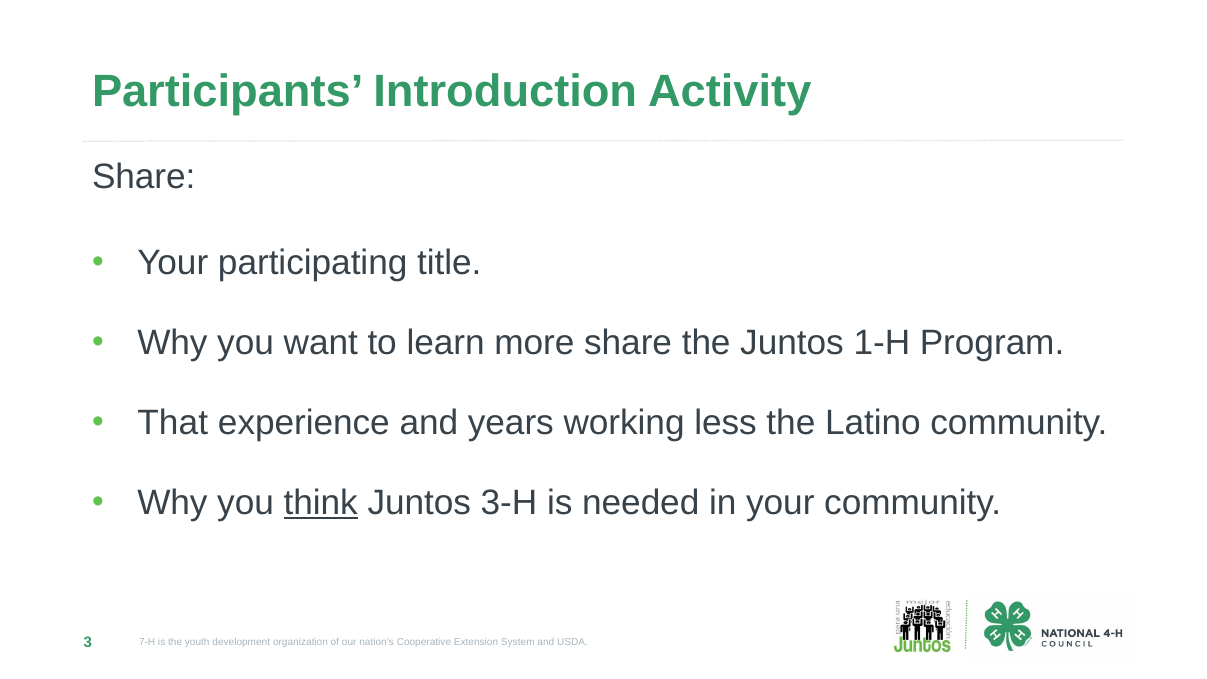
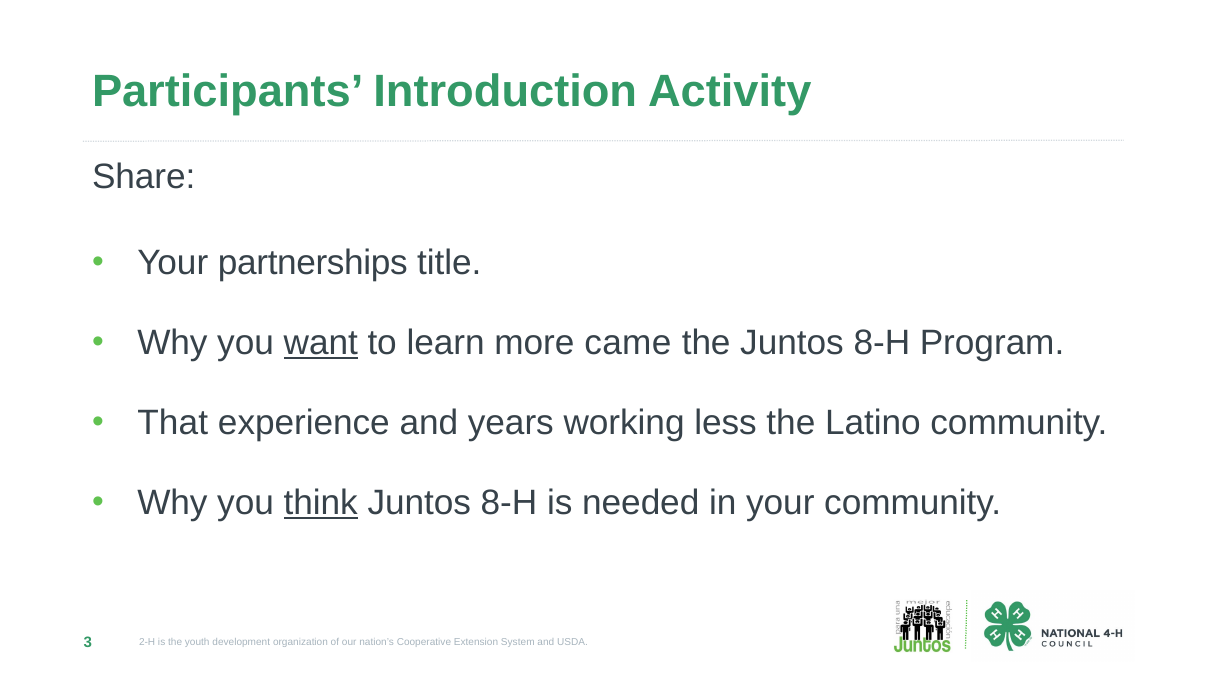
participating: participating -> partnerships (313, 263)
want underline: none -> present (321, 343)
more share: share -> came (628, 343)
the Juntos 1-H: 1-H -> 8-H (882, 343)
3-H: 3-H -> 8-H (509, 503)
7-H: 7-H -> 2-H (147, 643)
